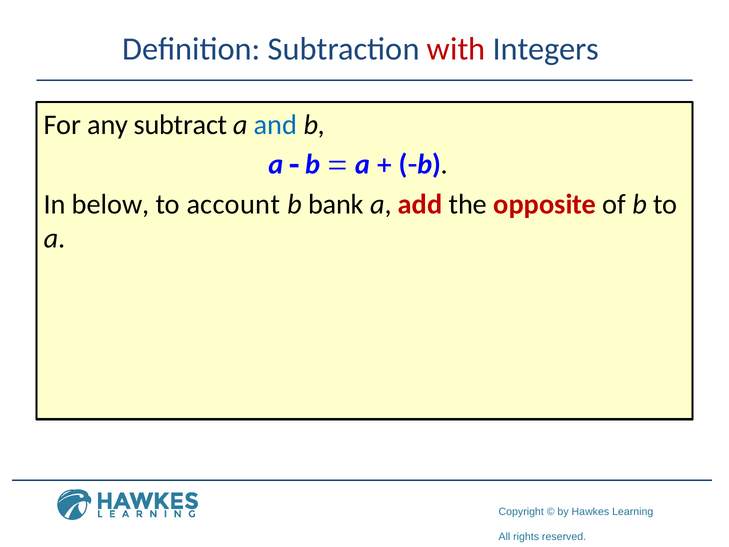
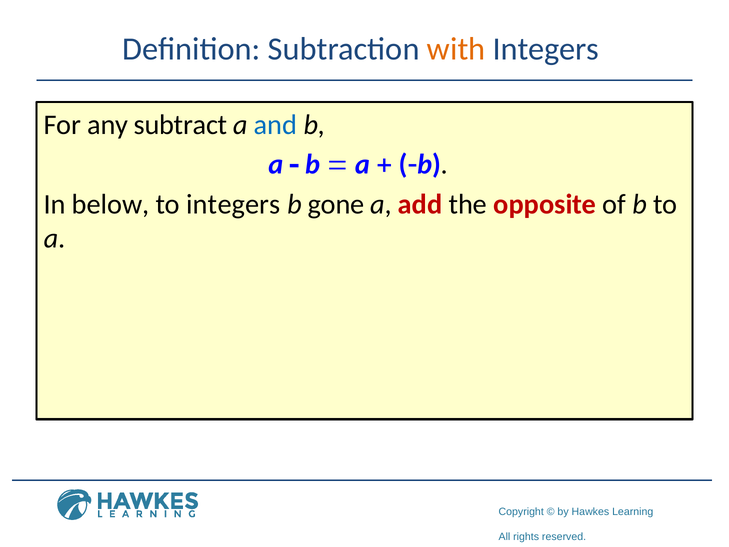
with colour: red -> orange (456, 49)
to account: account -> integers (233, 204)
bank: bank -> gone (336, 204)
